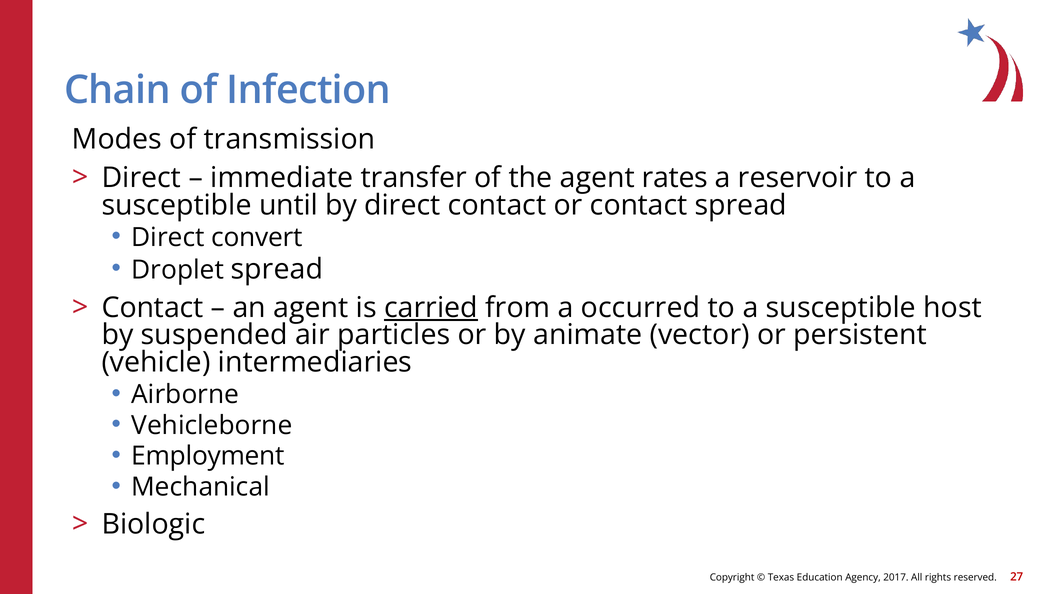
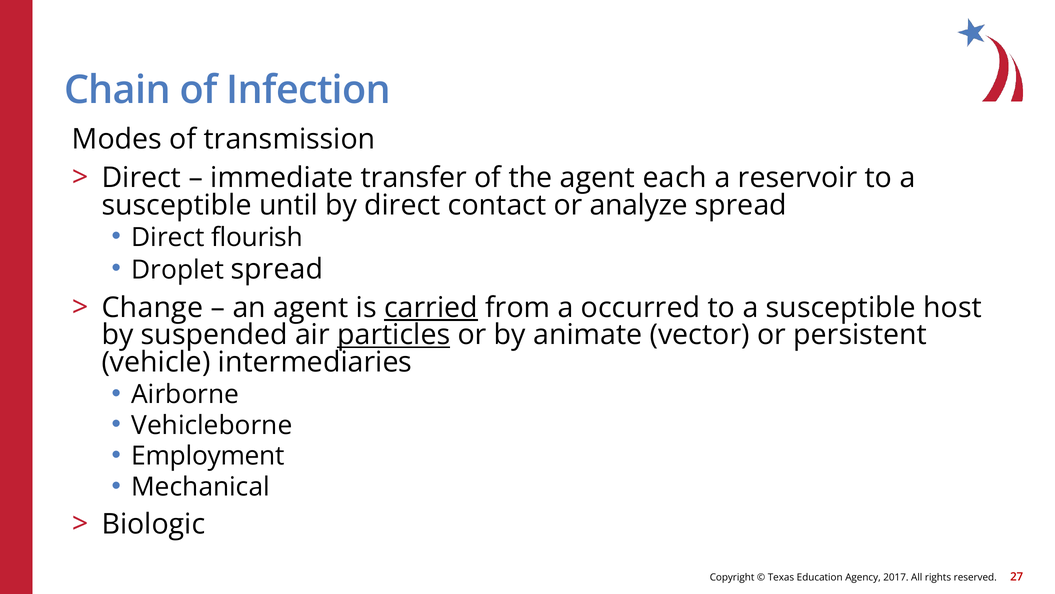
rates: rates -> each (675, 178)
or contact: contact -> analyze (639, 205)
convert: convert -> flourish (257, 237)
Contact: Contact -> Change (152, 307)
particles underline: none -> present (394, 335)
